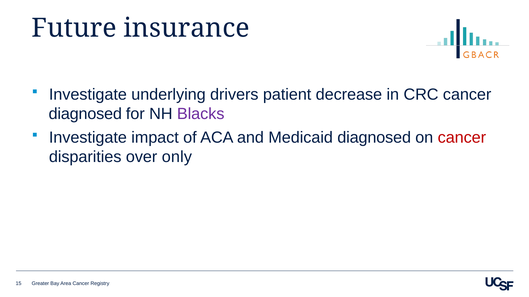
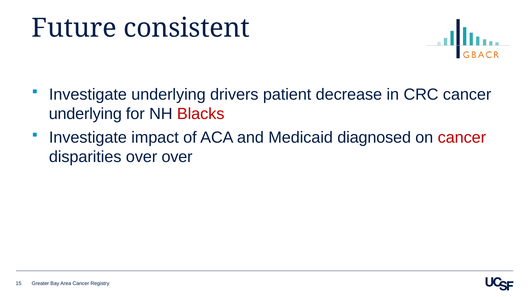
insurance: insurance -> consistent (187, 28)
diagnosed: diagnosed -> underlying (85, 114)
Blacks colour: purple -> red (201, 114)
over only: only -> over (177, 157)
